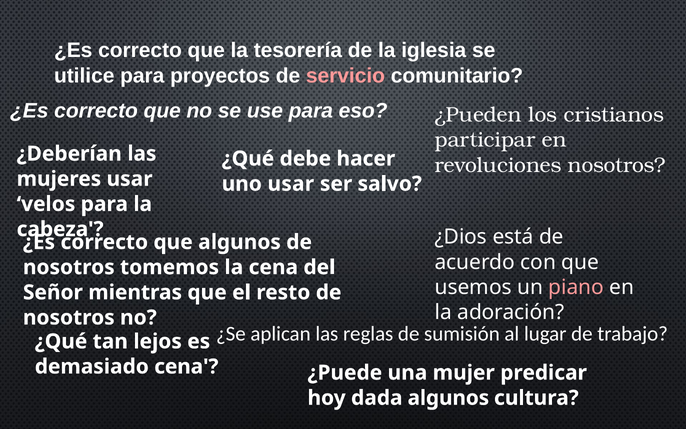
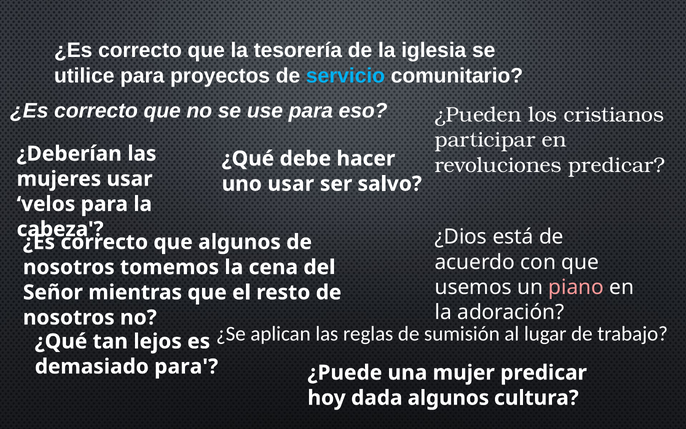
servicio colour: pink -> light blue (345, 76)
revoluciones nosotros: nosotros -> predicar (617, 165)
demasiado cena: cena -> para (186, 366)
